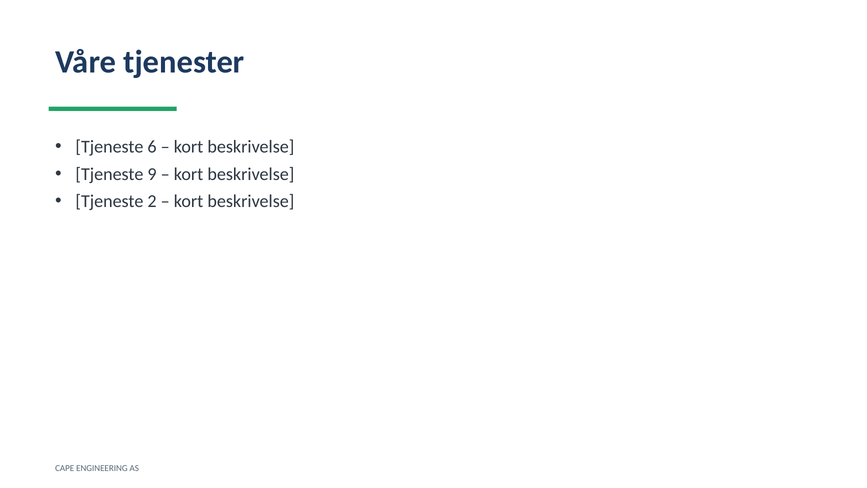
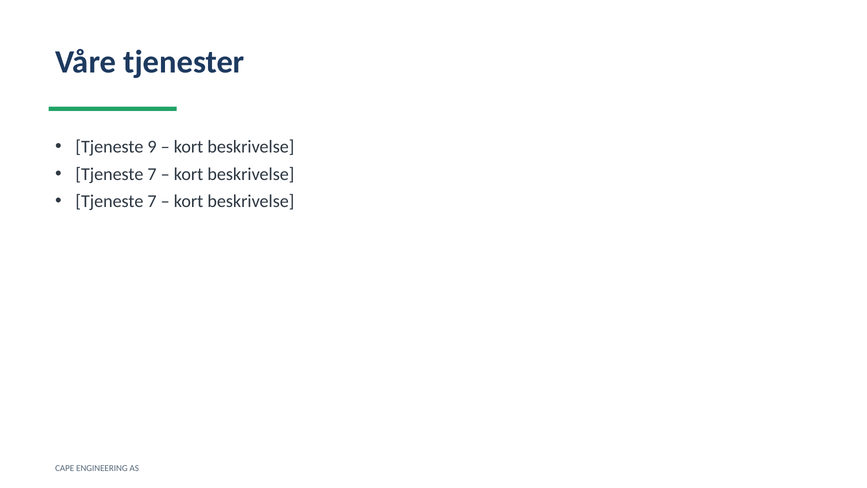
6: 6 -> 9 (152, 147)
9: 9 -> 7 (152, 174)
2: 2 -> 7 (152, 201)
